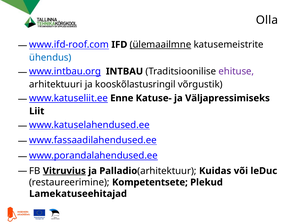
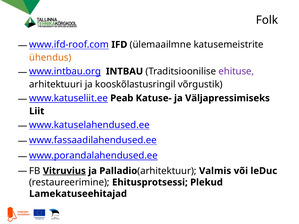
Olla: Olla -> Folk (267, 20)
ülemaailmne underline: present -> none (160, 45)
ühendus colour: blue -> orange (50, 58)
Enne: Enne -> Peab (122, 98)
Kuidas: Kuidas -> Valmis (215, 171)
Kompetentsete: Kompetentsete -> Ehitusprotsessi (150, 183)
